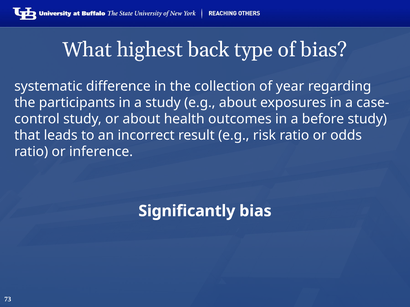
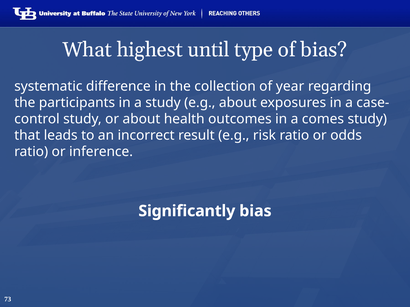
back: back -> until (209, 50)
before: before -> comes (323, 119)
